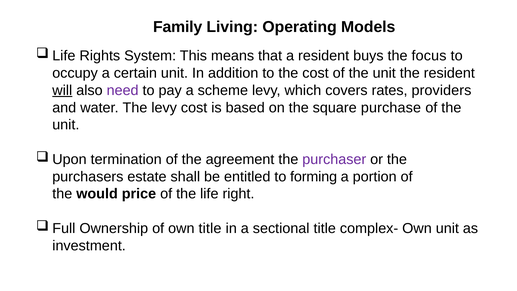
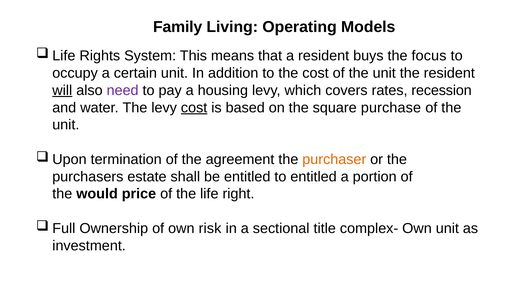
scheme: scheme -> housing (223, 90)
providers: providers -> recession (442, 90)
cost underline: none -> present (194, 108)
purchaser colour: purple -> orange (334, 159)
to forming: forming -> entitled (314, 176)
own title: title -> risk (210, 228)
